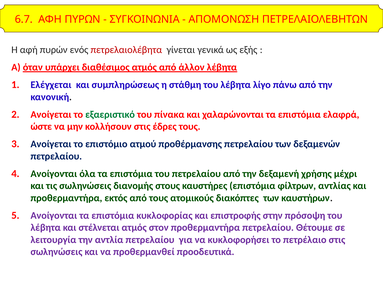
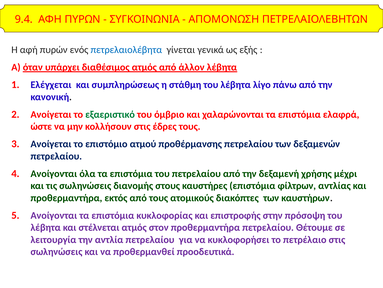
6.7: 6.7 -> 9.4 (24, 19)
πετρελαιολέβητα colour: red -> blue (126, 50)
πίνακα: πίνακα -> όμβριο (169, 114)
